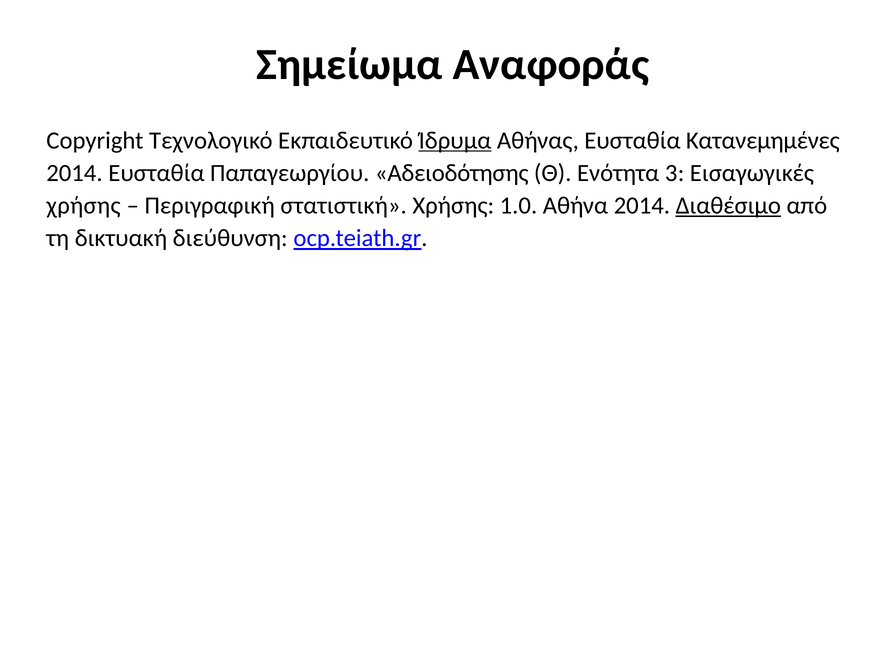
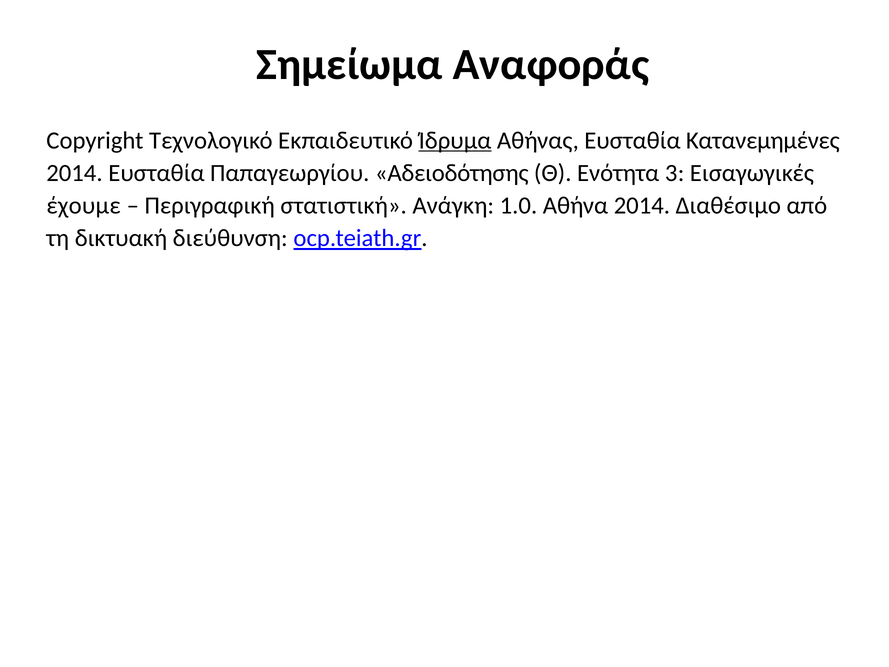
χρήσης: χρήσης -> έχουμε (84, 206)
στατιστική Χρήσης: Χρήσης -> Ανάγκη (453, 206)
Διαθέσιμο underline: present -> none (728, 206)
